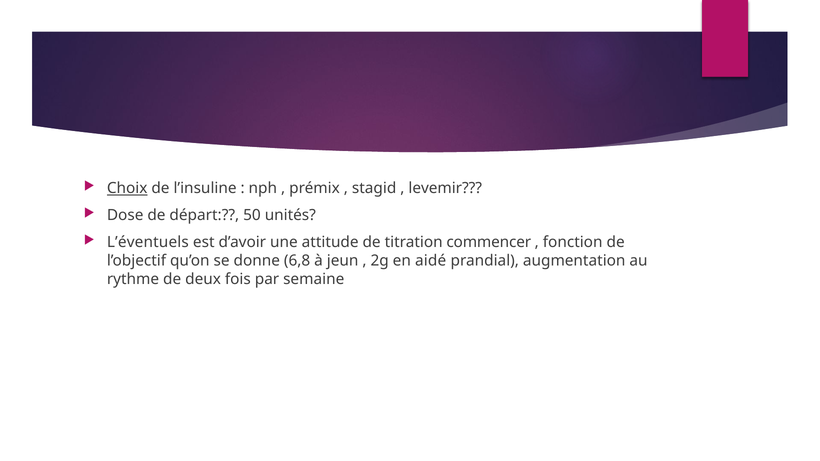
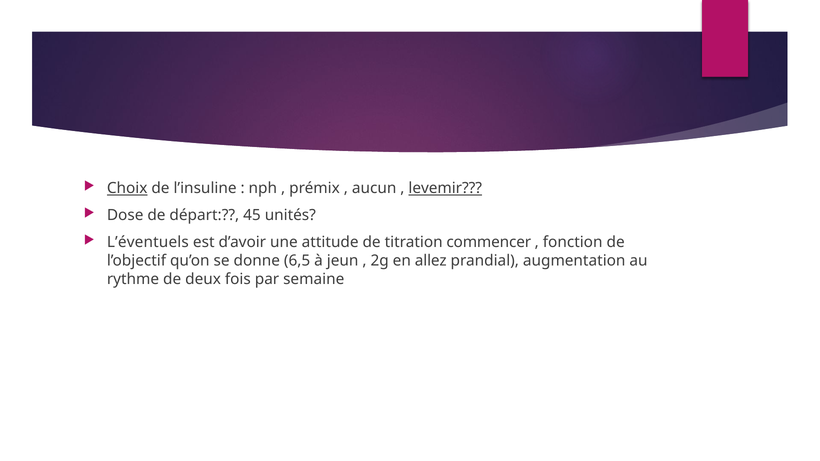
stagid: stagid -> aucun (374, 188)
levemir underline: none -> present (445, 188)
50: 50 -> 45 (252, 215)
6,8: 6,8 -> 6,5 (297, 261)
aidé: aidé -> allez (431, 261)
